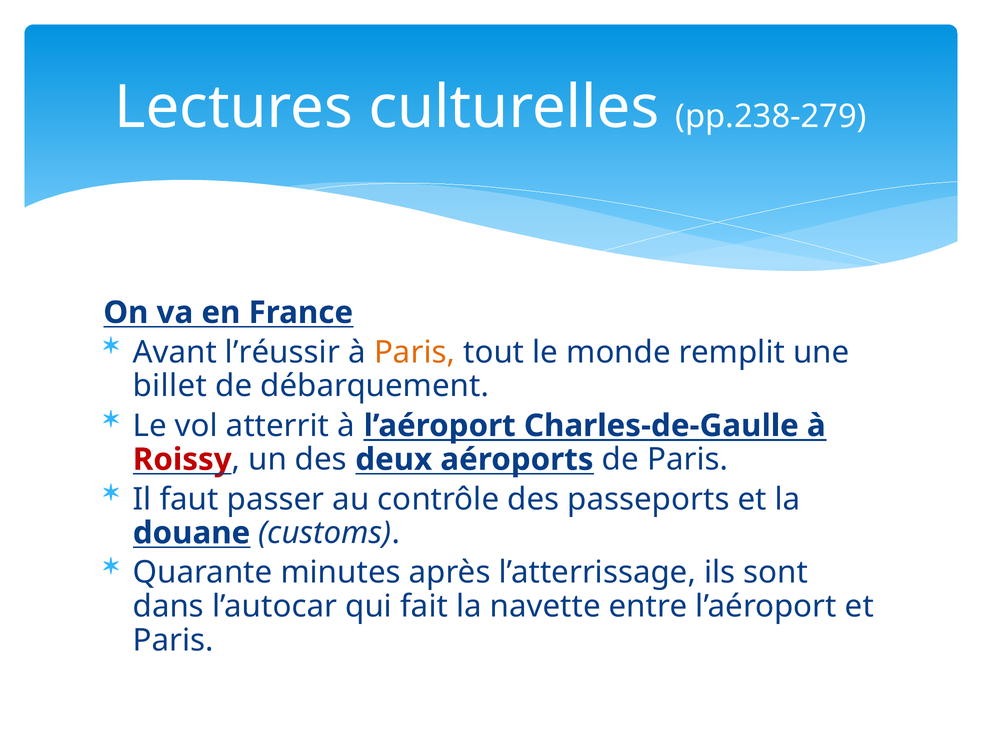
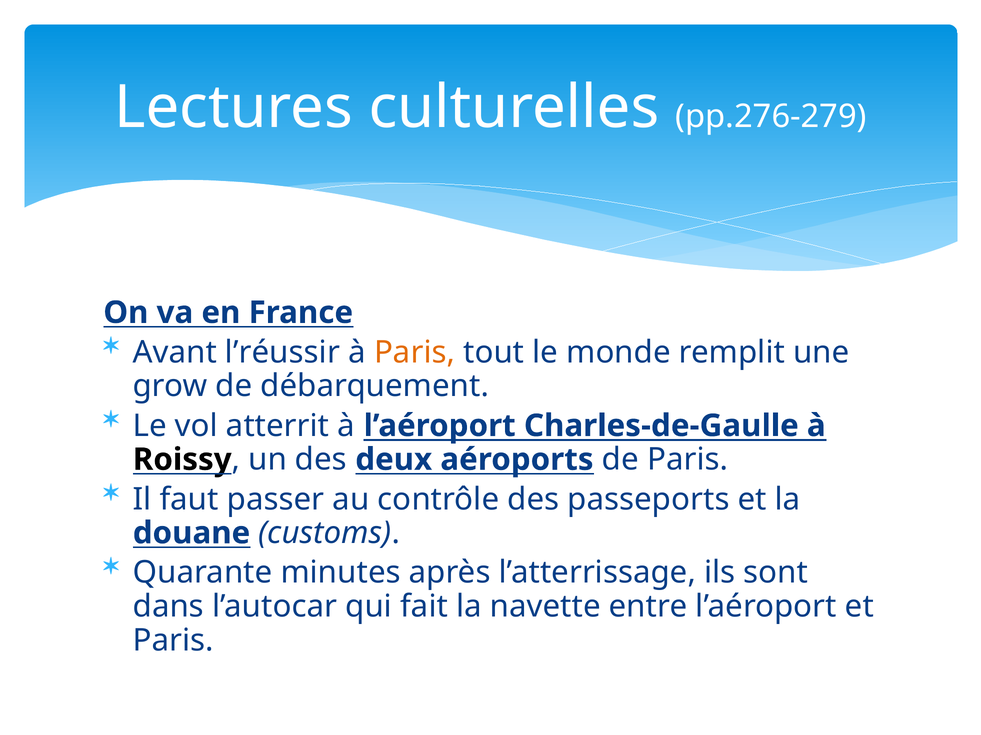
pp.238-279: pp.238-279 -> pp.276-279 (771, 117)
billet: billet -> grow (170, 386)
Roissy colour: red -> black (182, 460)
